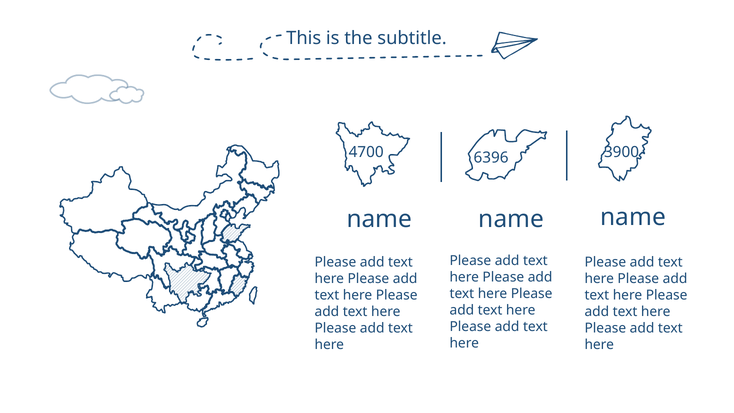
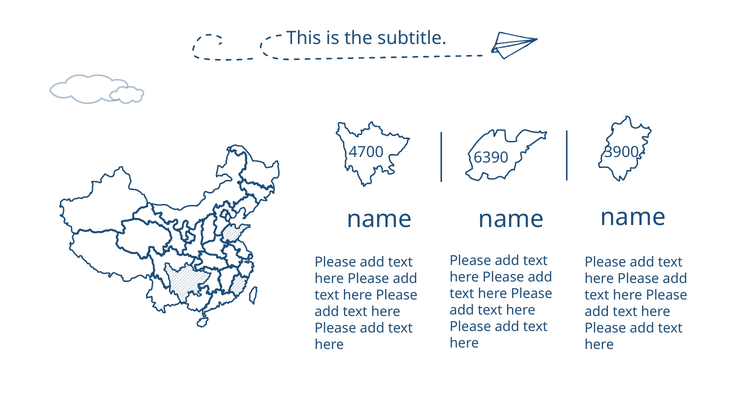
6396: 6396 -> 6390 (491, 158)
